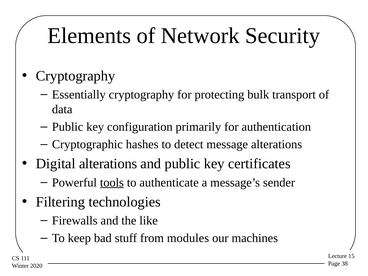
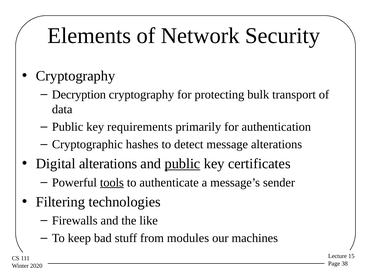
Essentially: Essentially -> Decryption (79, 95)
configuration: configuration -> requirements (140, 127)
public underline: none -> present (182, 164)
